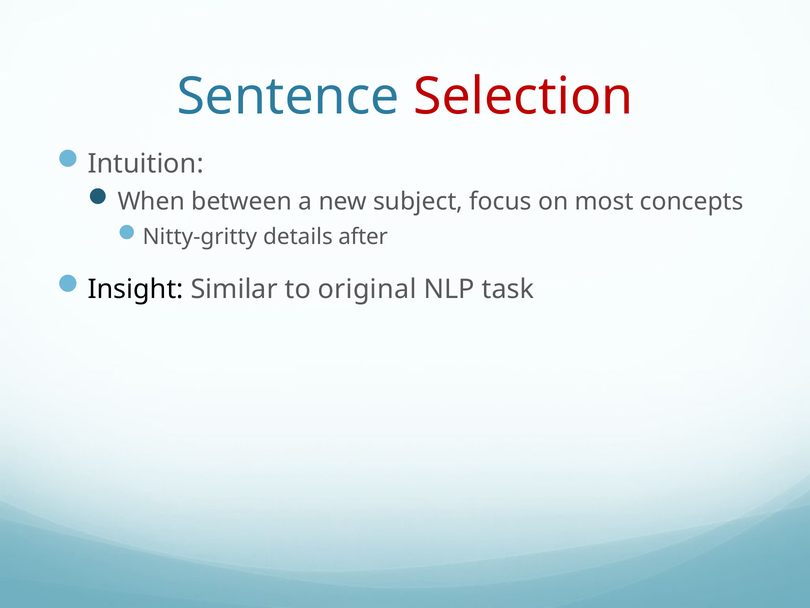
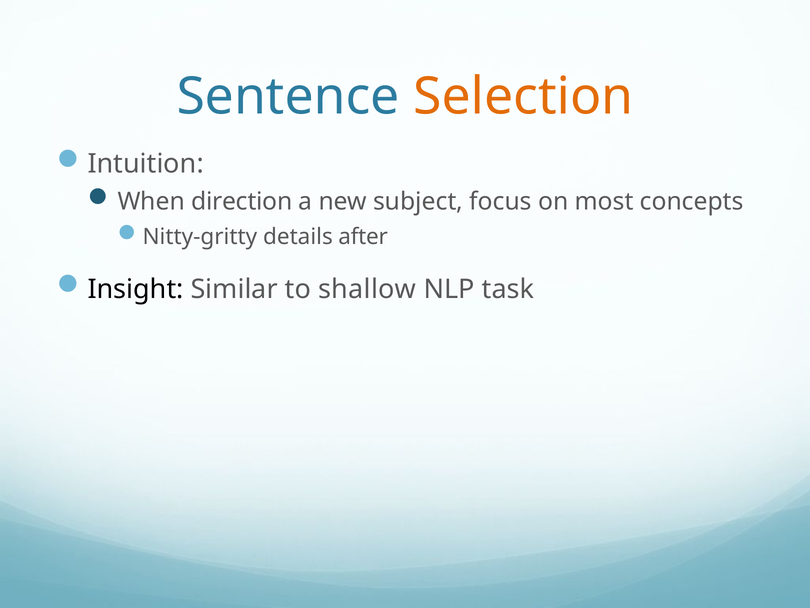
Selection colour: red -> orange (523, 96)
between: between -> direction (242, 202)
original: original -> shallow (367, 289)
